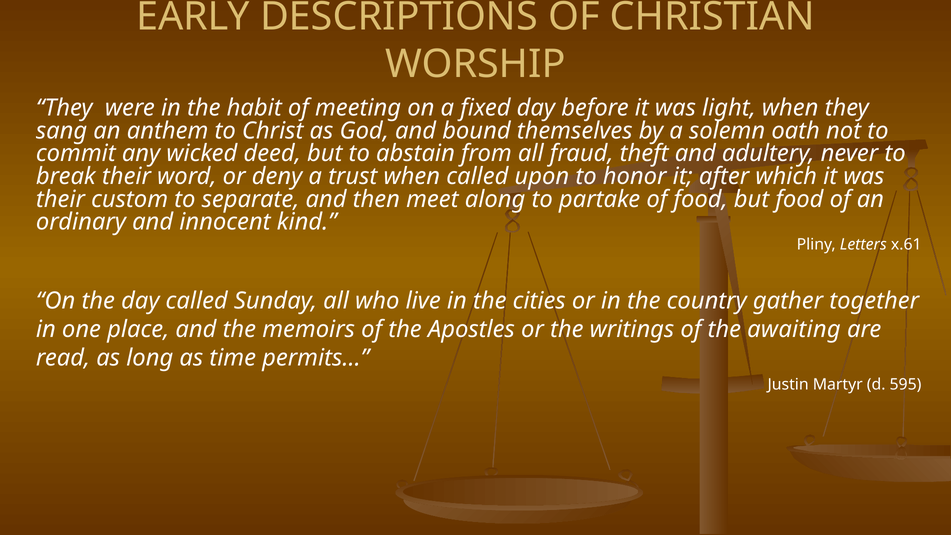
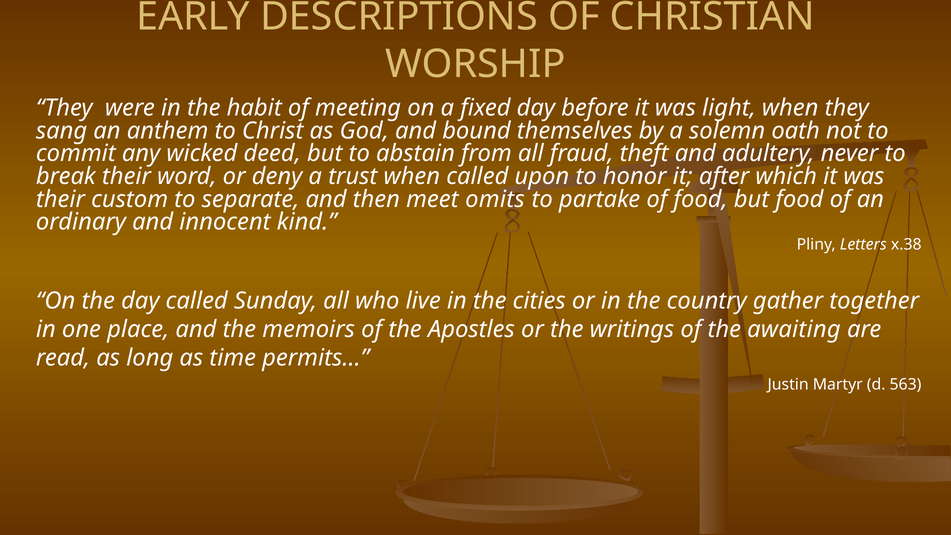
along: along -> omits (495, 199)
x.61: x.61 -> x.38 (906, 244)
595: 595 -> 563 (906, 384)
